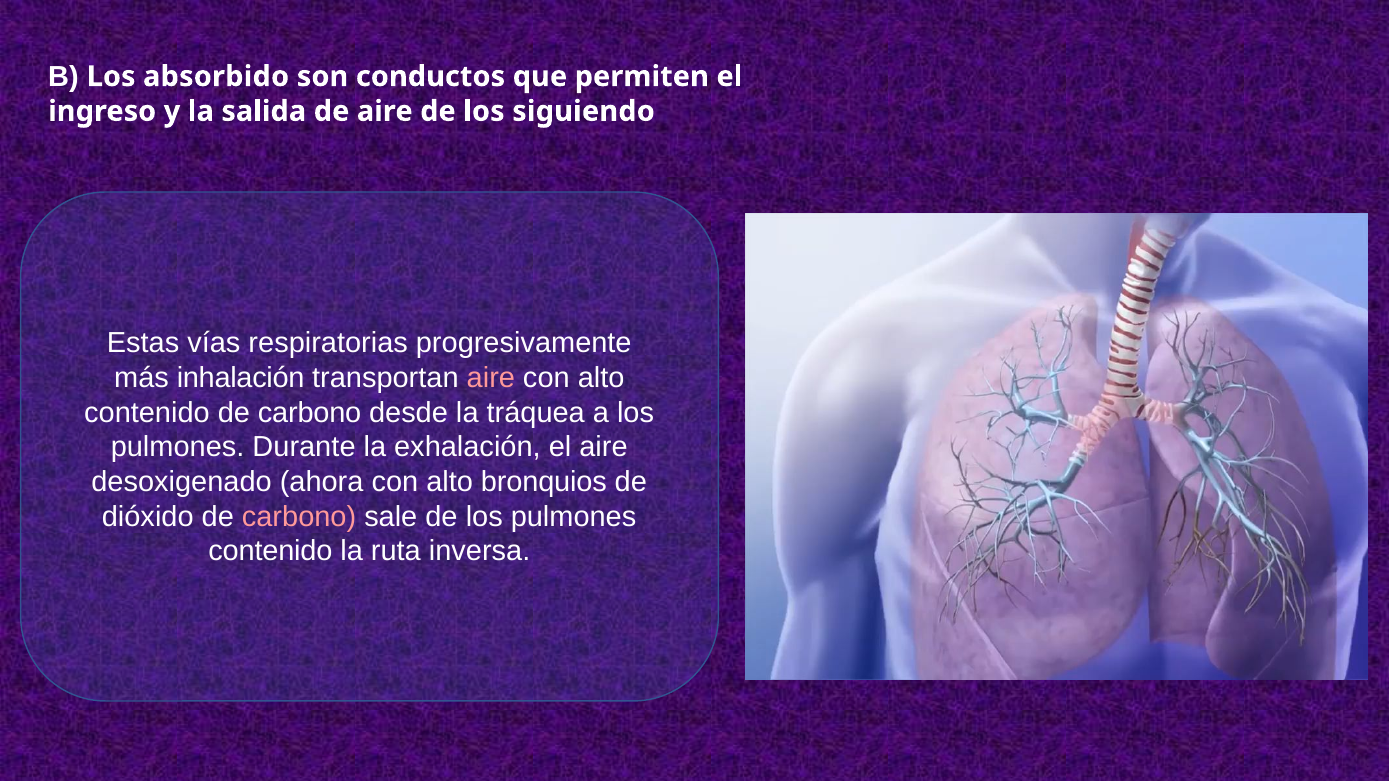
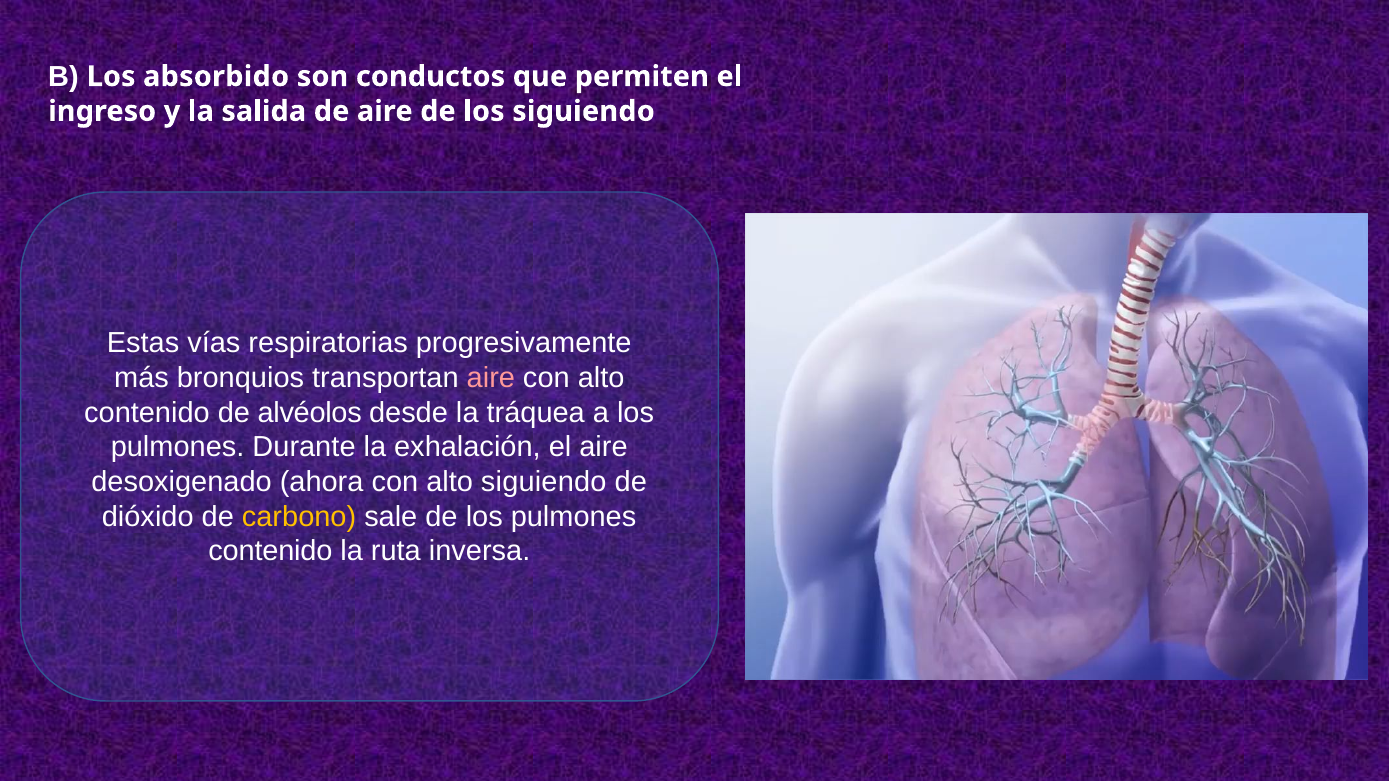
inhalación: inhalación -> bronquios (240, 378)
contenido de carbono: carbono -> alvéolos (310, 413)
alto bronquios: bronquios -> siguiendo (544, 482)
carbono colour: pink -> yellow (299, 517)
